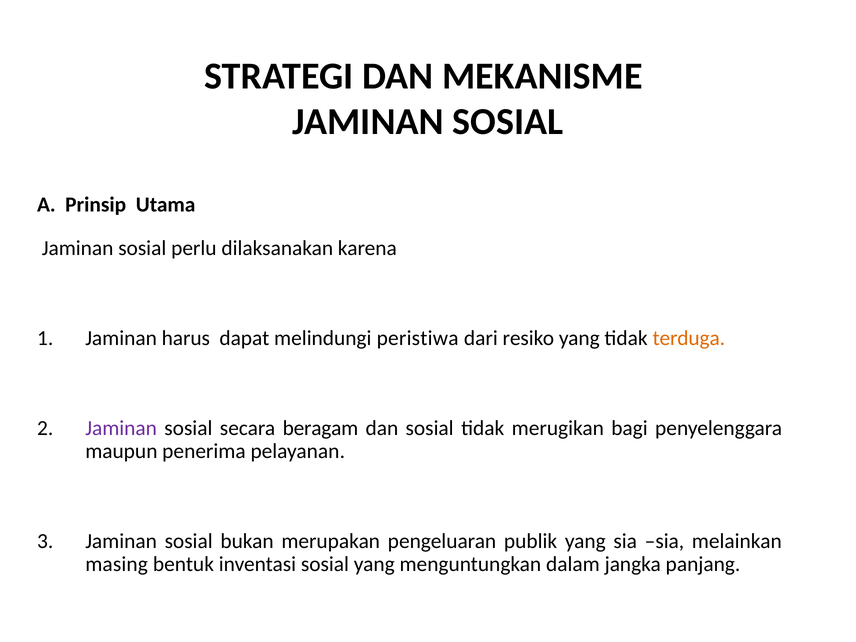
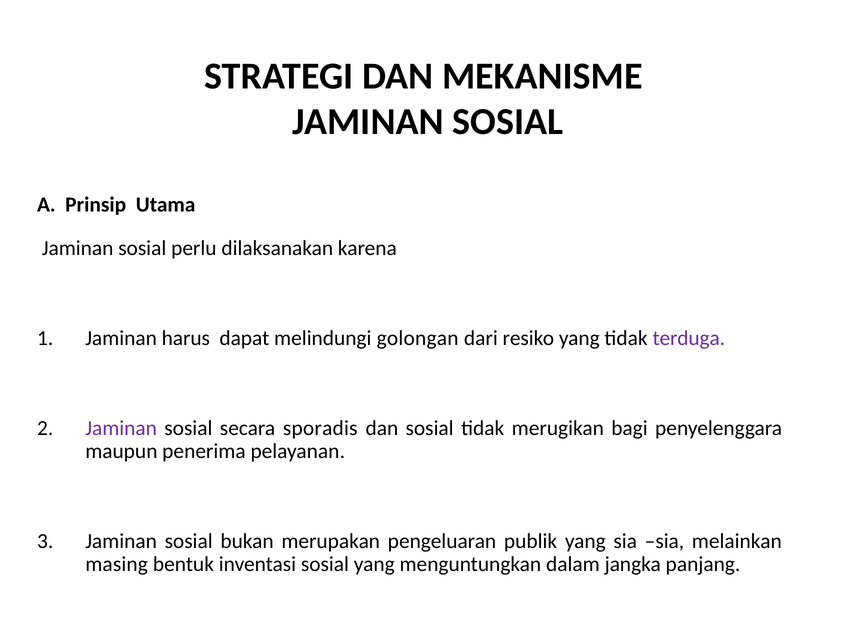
peristiwa: peristiwa -> golongan (418, 338)
terduga colour: orange -> purple (689, 338)
beragam: beragam -> sporadis (320, 428)
